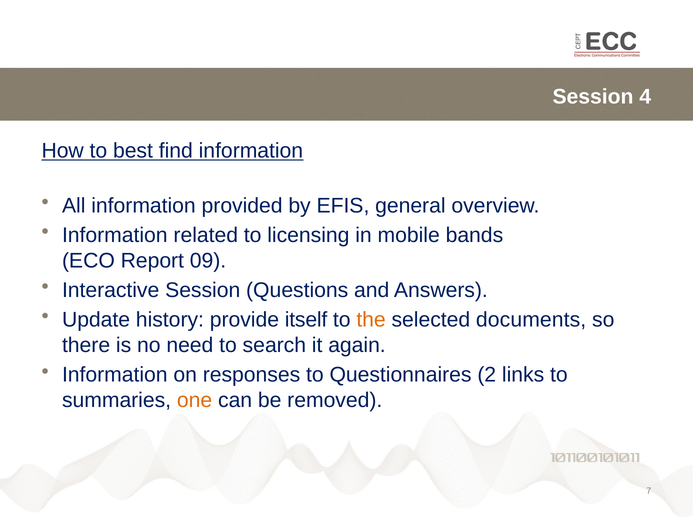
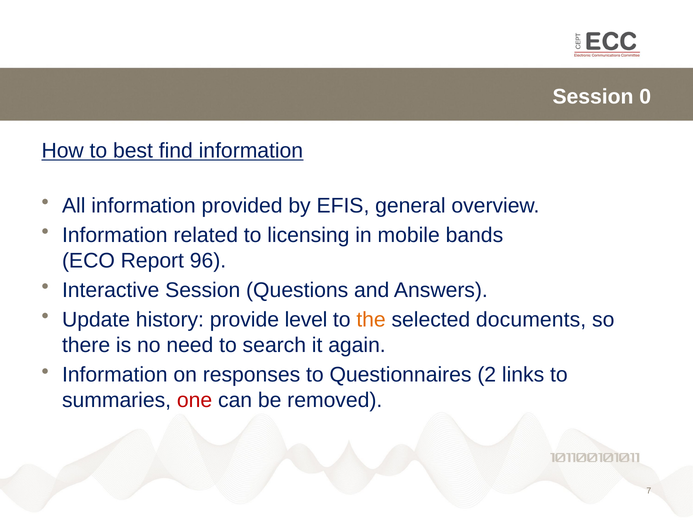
4: 4 -> 0 (645, 97)
09: 09 -> 96 (208, 261)
itself: itself -> level (306, 320)
one colour: orange -> red (195, 400)
